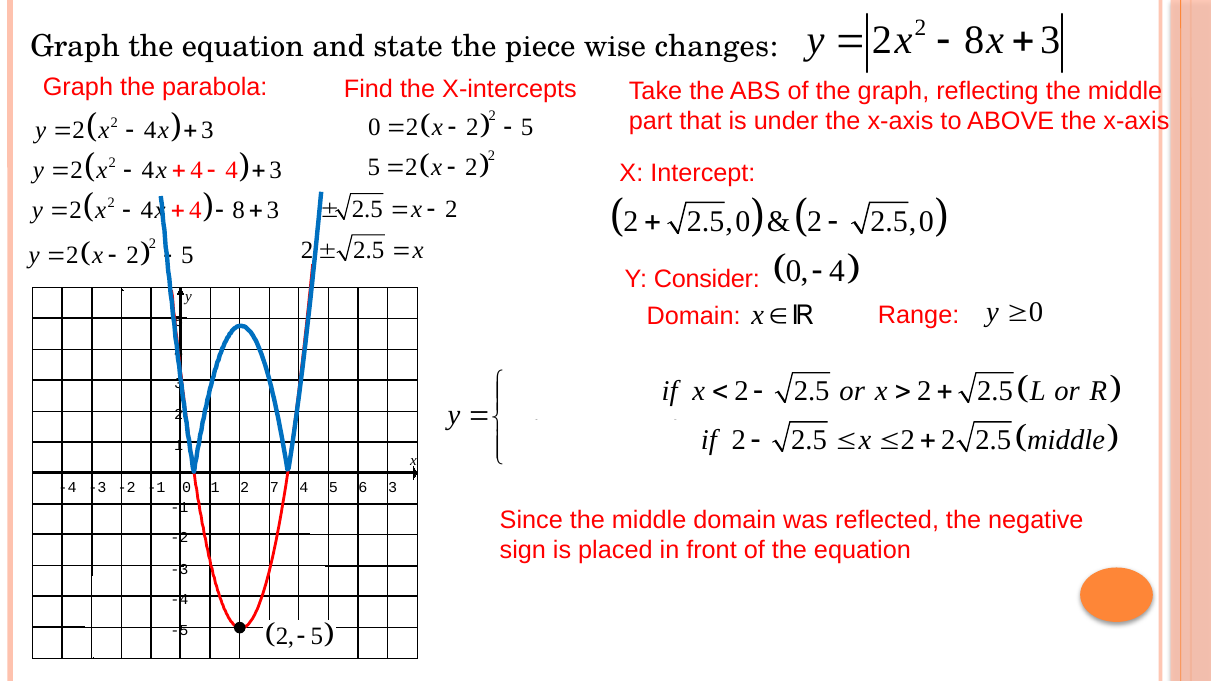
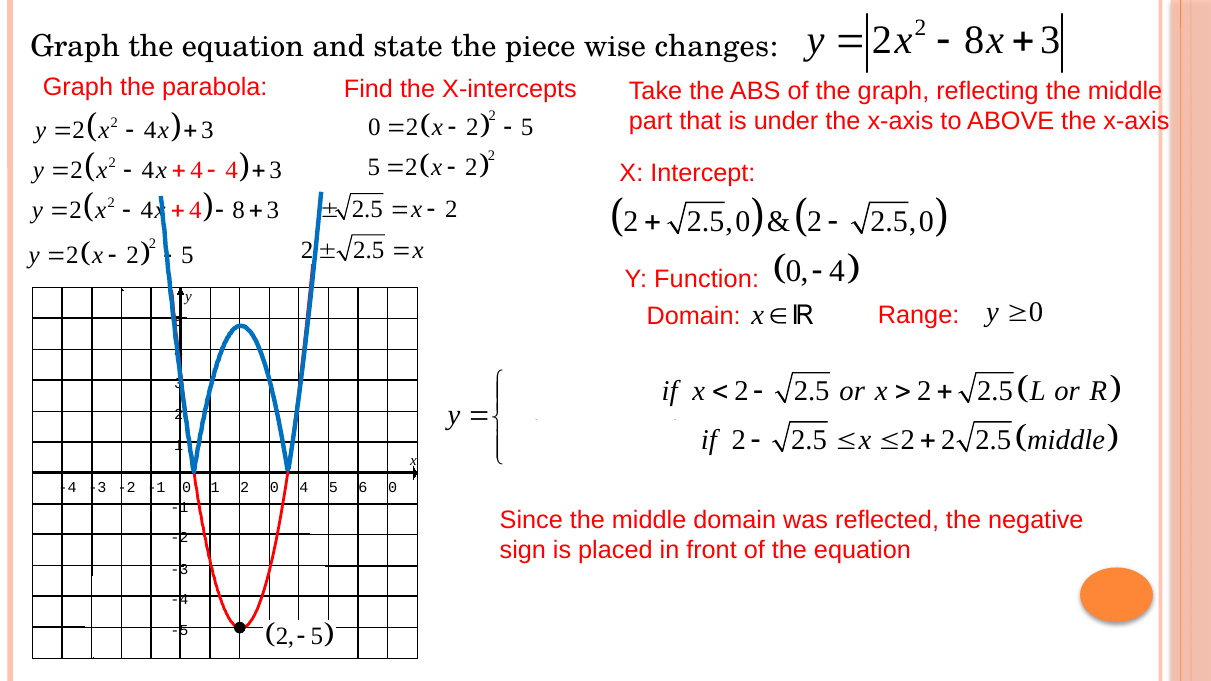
Consider: Consider -> Function (707, 279)
1 2 7: 7 -> 0 (274, 488)
6 3: 3 -> 0 (393, 488)
